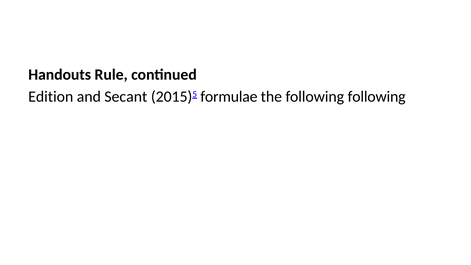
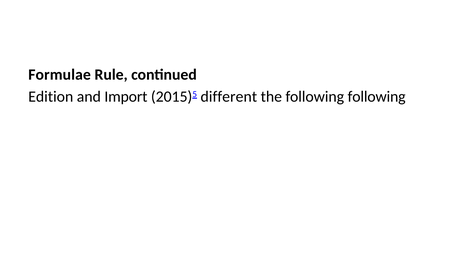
Handouts: Handouts -> Formulae (60, 75)
Secant: Secant -> Import (126, 97)
formulae: formulae -> different (229, 97)
